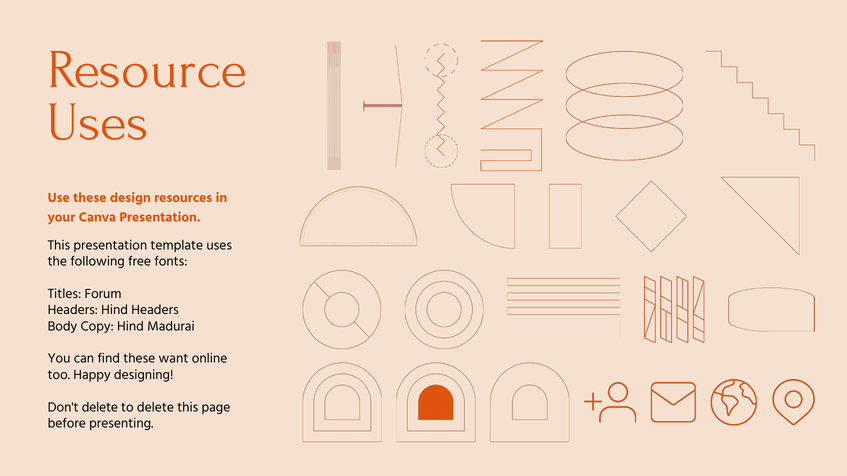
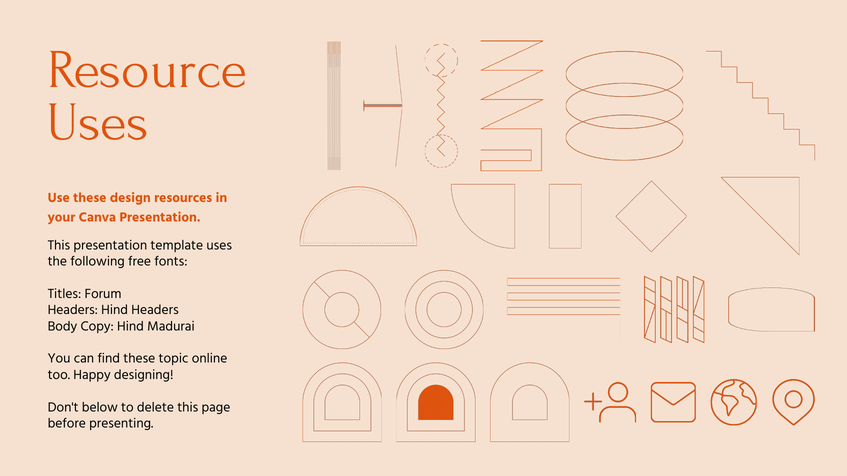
want: want -> topic (174, 359)
Don't delete: delete -> below (100, 407)
